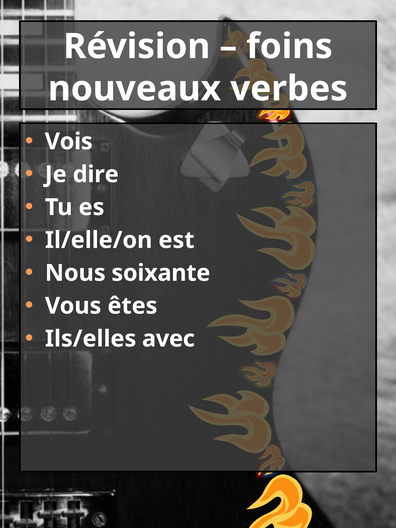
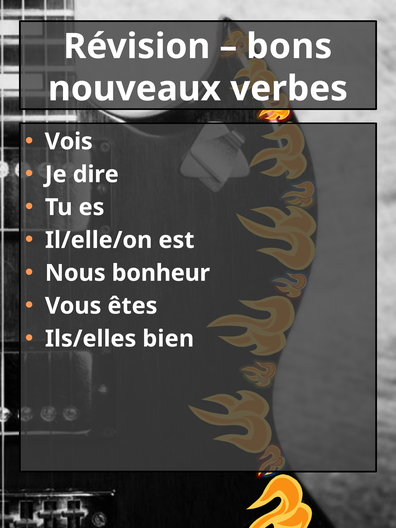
foins: foins -> bons (289, 46)
soixante: soixante -> bonheur (161, 273)
avec: avec -> bien (168, 339)
